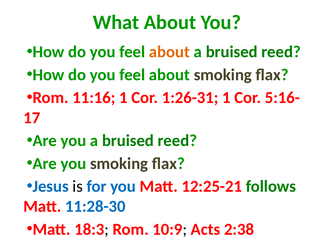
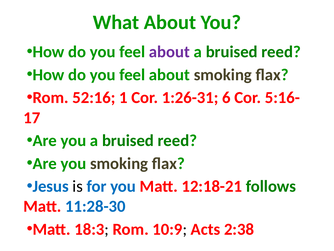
about colour: orange -> purple (169, 52)
11:16: 11:16 -> 52:16 (94, 97)
1:26-31 1: 1 -> 6 (226, 97)
12:25-21: 12:25-21 -> 12:18-21 (212, 186)
